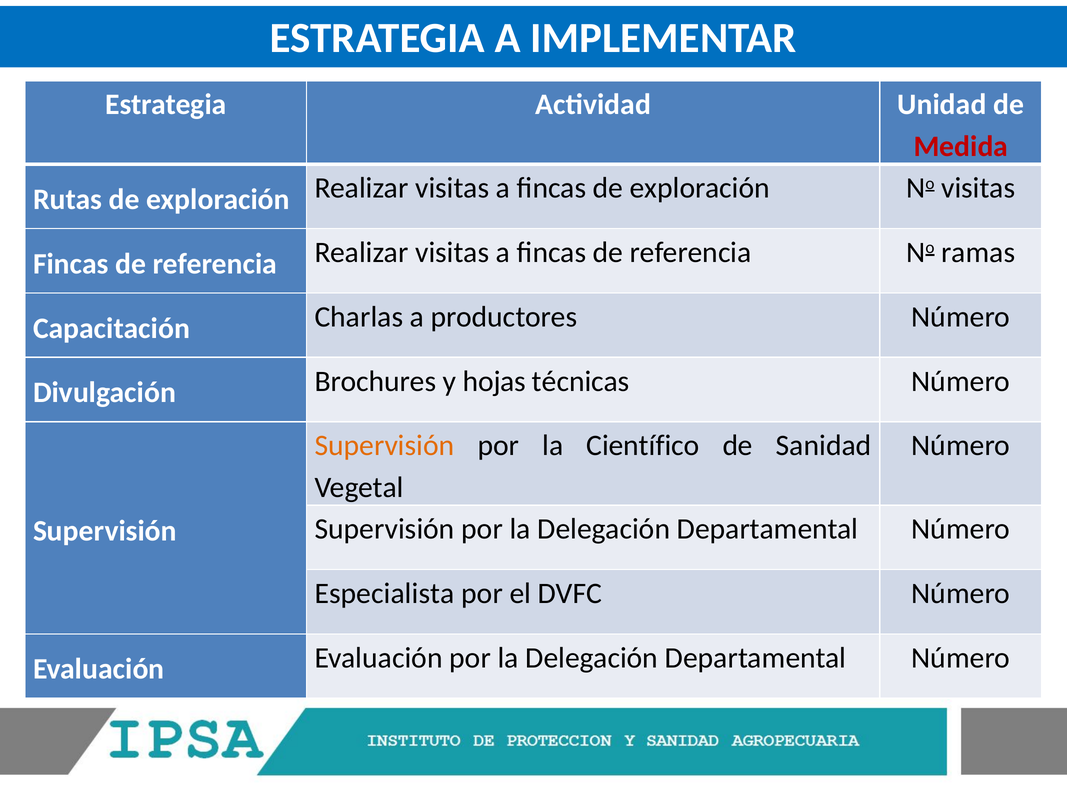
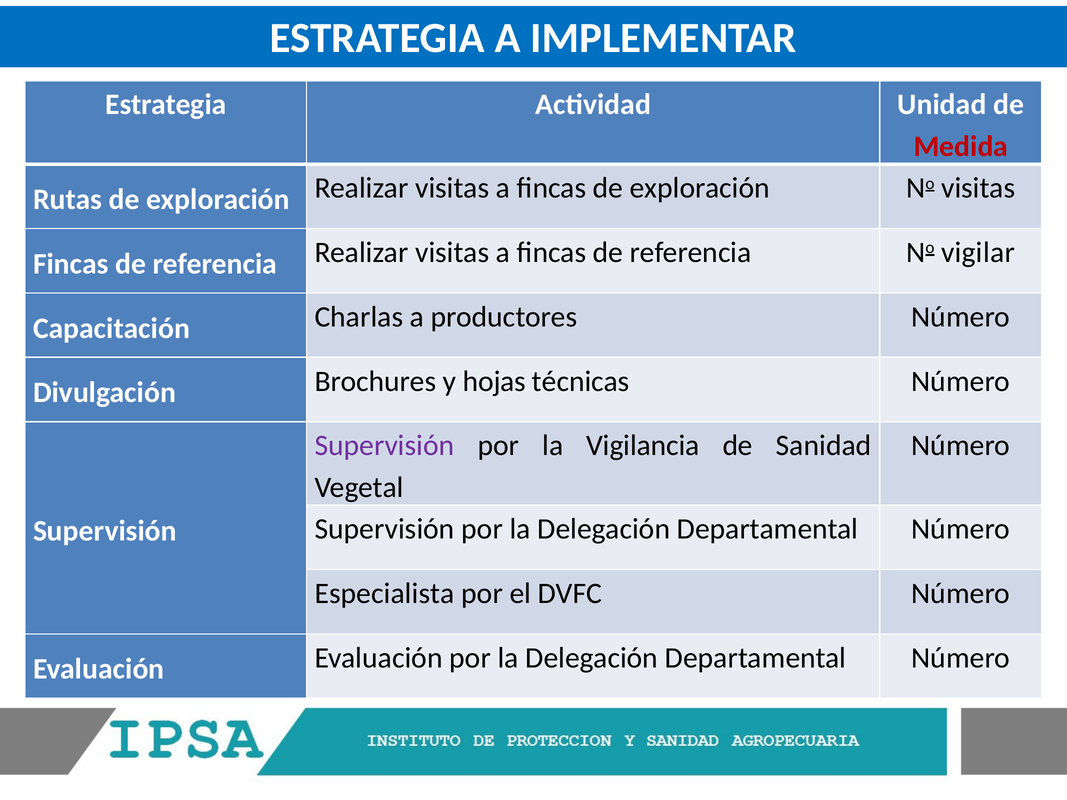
ramas: ramas -> vigilar (978, 253)
Supervisión colour: orange -> purple (385, 446)
Científico: Científico -> Vigilancia (643, 446)
